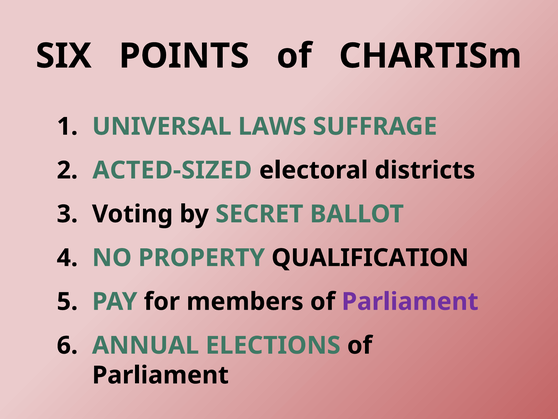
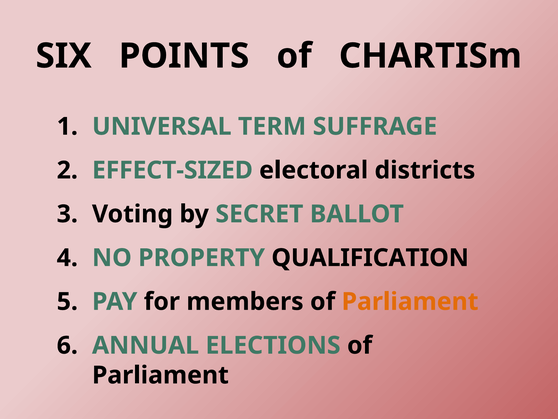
LAWS: LAWS -> TERM (272, 126)
ACTED-SIZED: ACTED-SIZED -> EFFECT-SIZED (172, 170)
Parliament colour: purple -> orange (410, 301)
